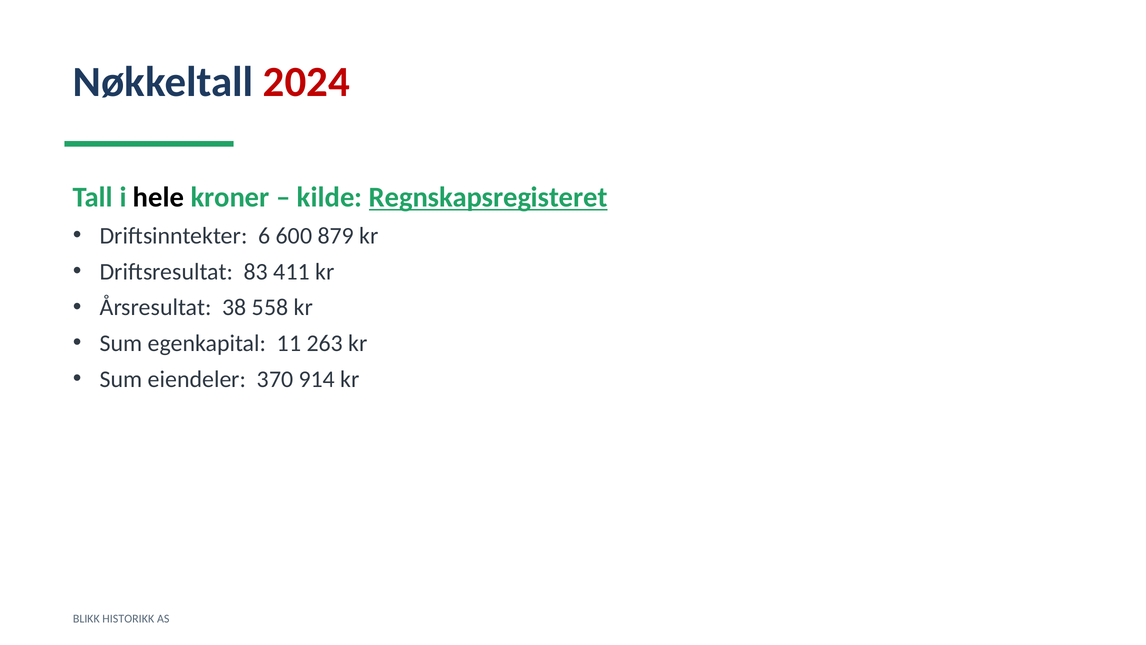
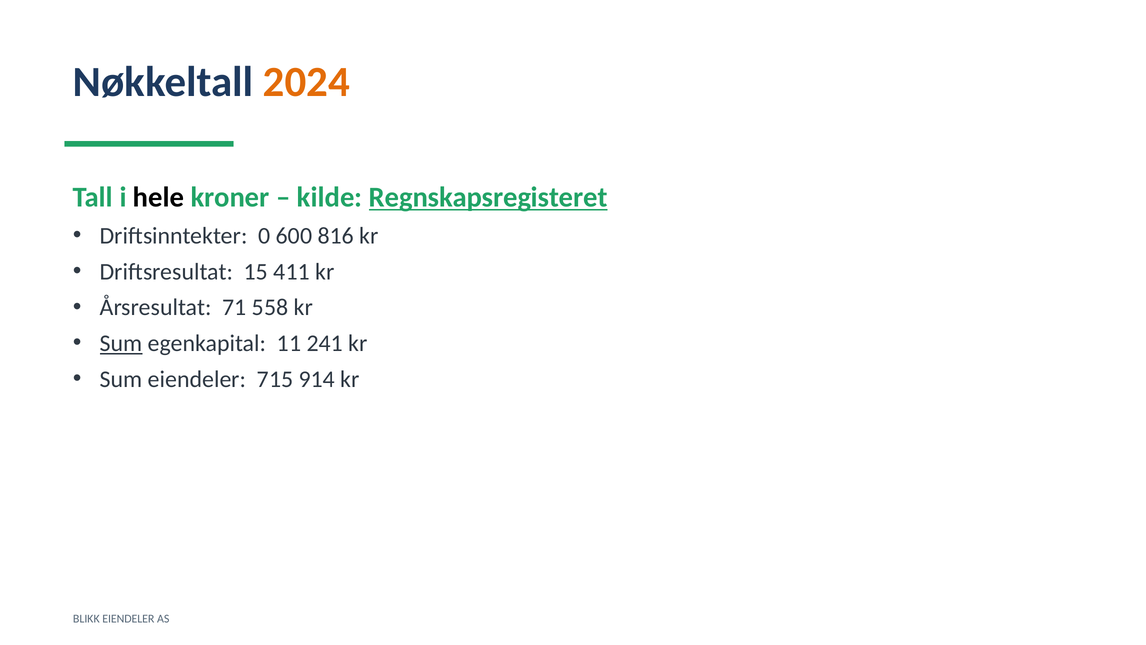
2024 colour: red -> orange (306, 82)
6: 6 -> 0 (264, 236)
879: 879 -> 816 (336, 236)
83: 83 -> 15 (256, 271)
38: 38 -> 71 (234, 307)
Sum underline: none -> present (121, 343)
263: 263 -> 241 (325, 343)
370: 370 -> 715 (275, 379)
BLIKK HISTORIKK: HISTORIKK -> EIENDELER (128, 619)
